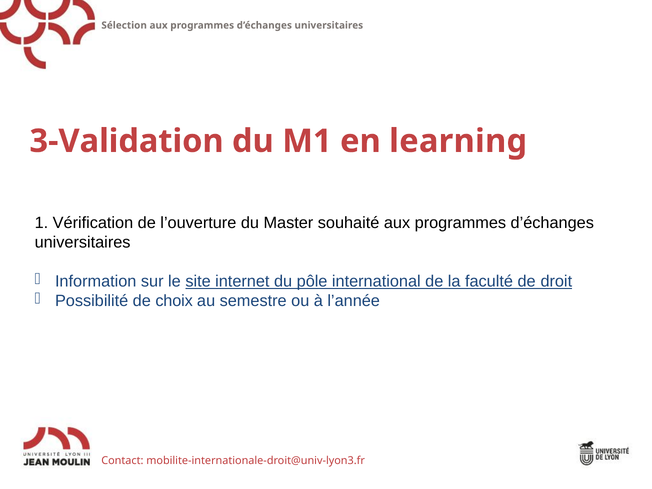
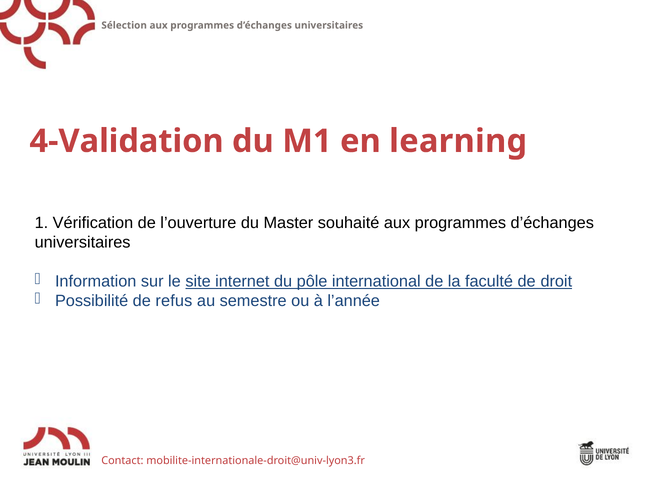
3-Validation: 3-Validation -> 4-Validation (127, 141)
choix: choix -> refus (174, 301)
